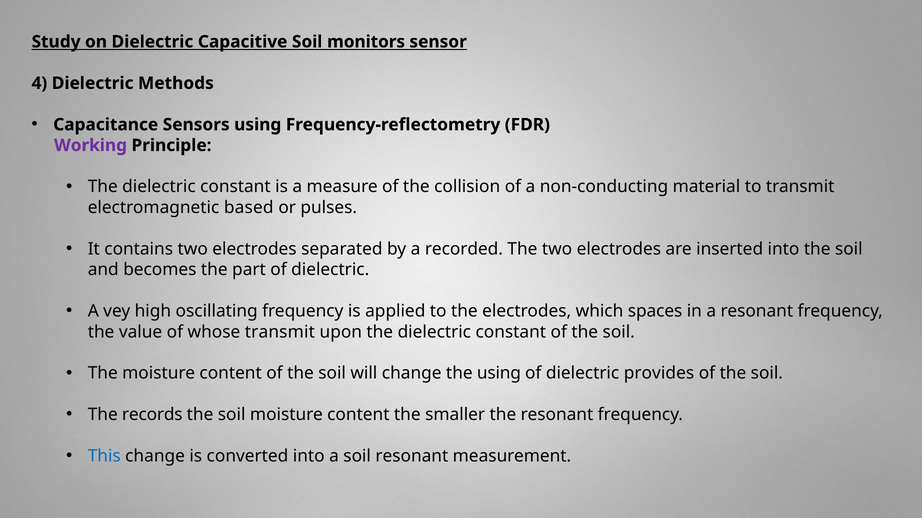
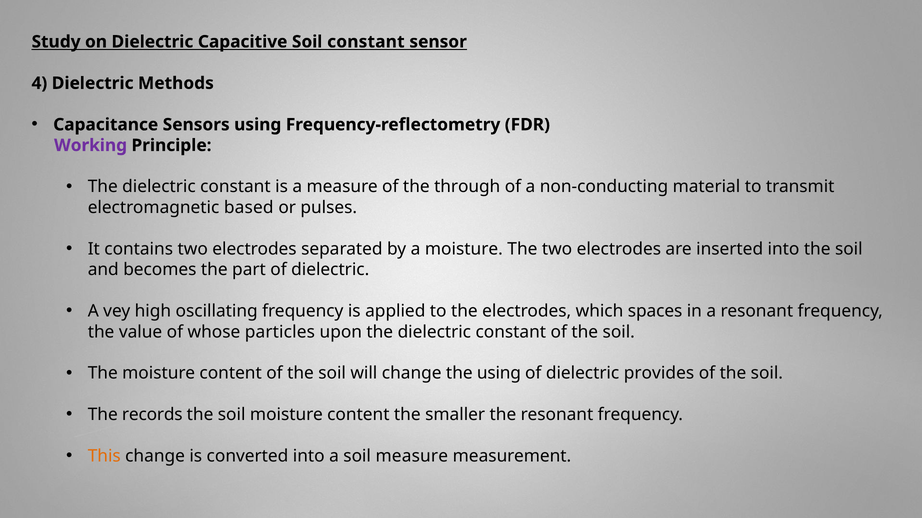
Soil monitors: monitors -> constant (366, 42)
collision: collision -> through (467, 187)
a recorded: recorded -> moisture (464, 249)
whose transmit: transmit -> particles (280, 332)
This colour: blue -> orange (104, 457)
soil resonant: resonant -> measure (412, 457)
